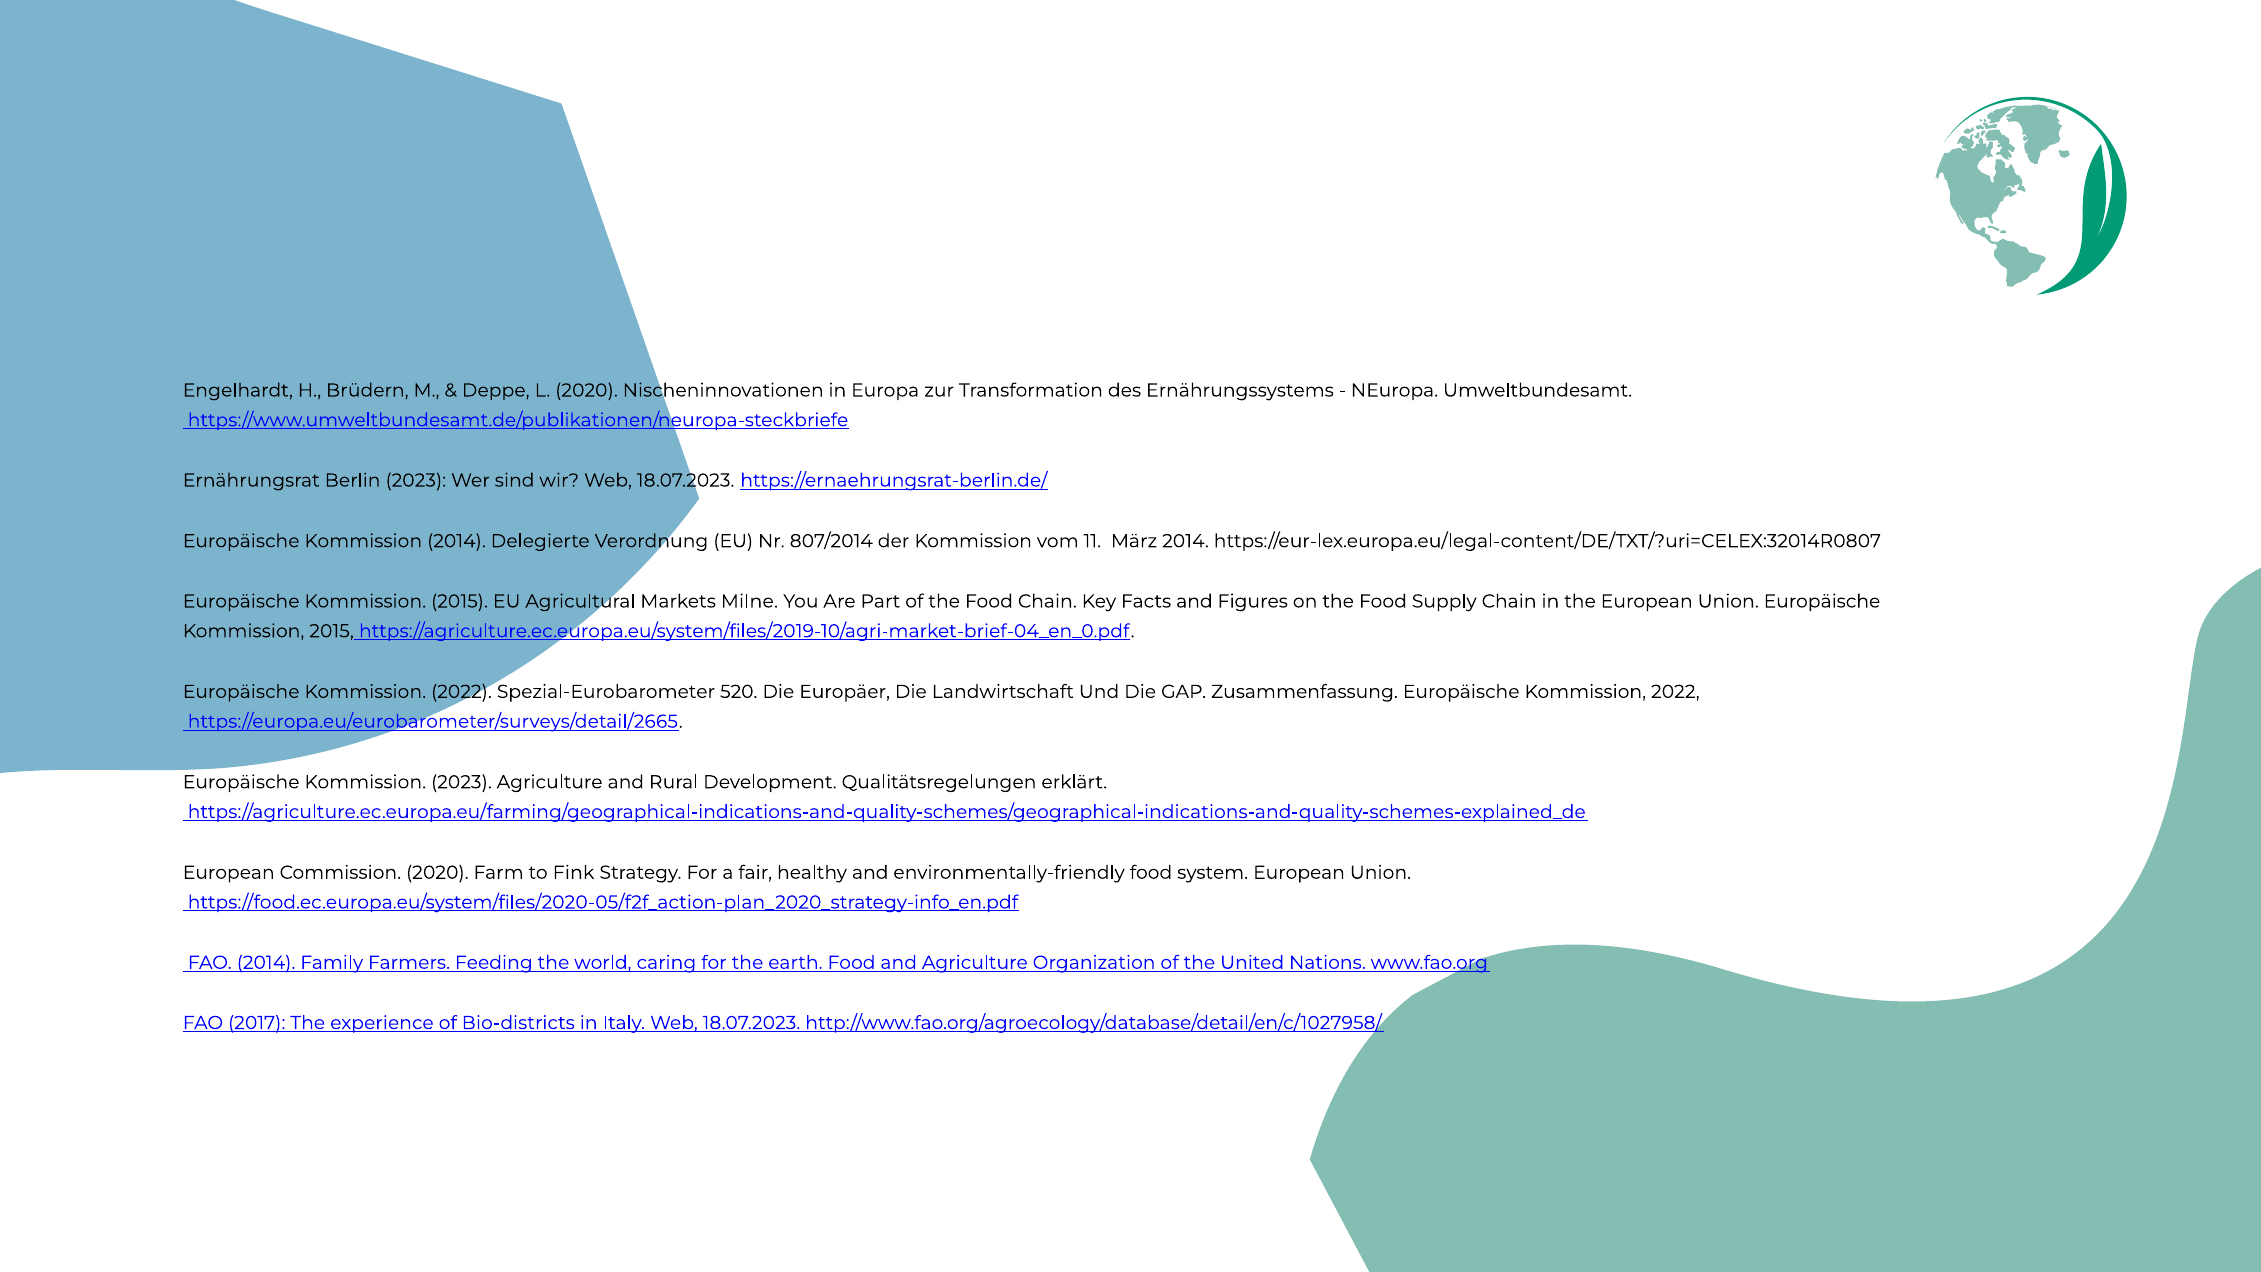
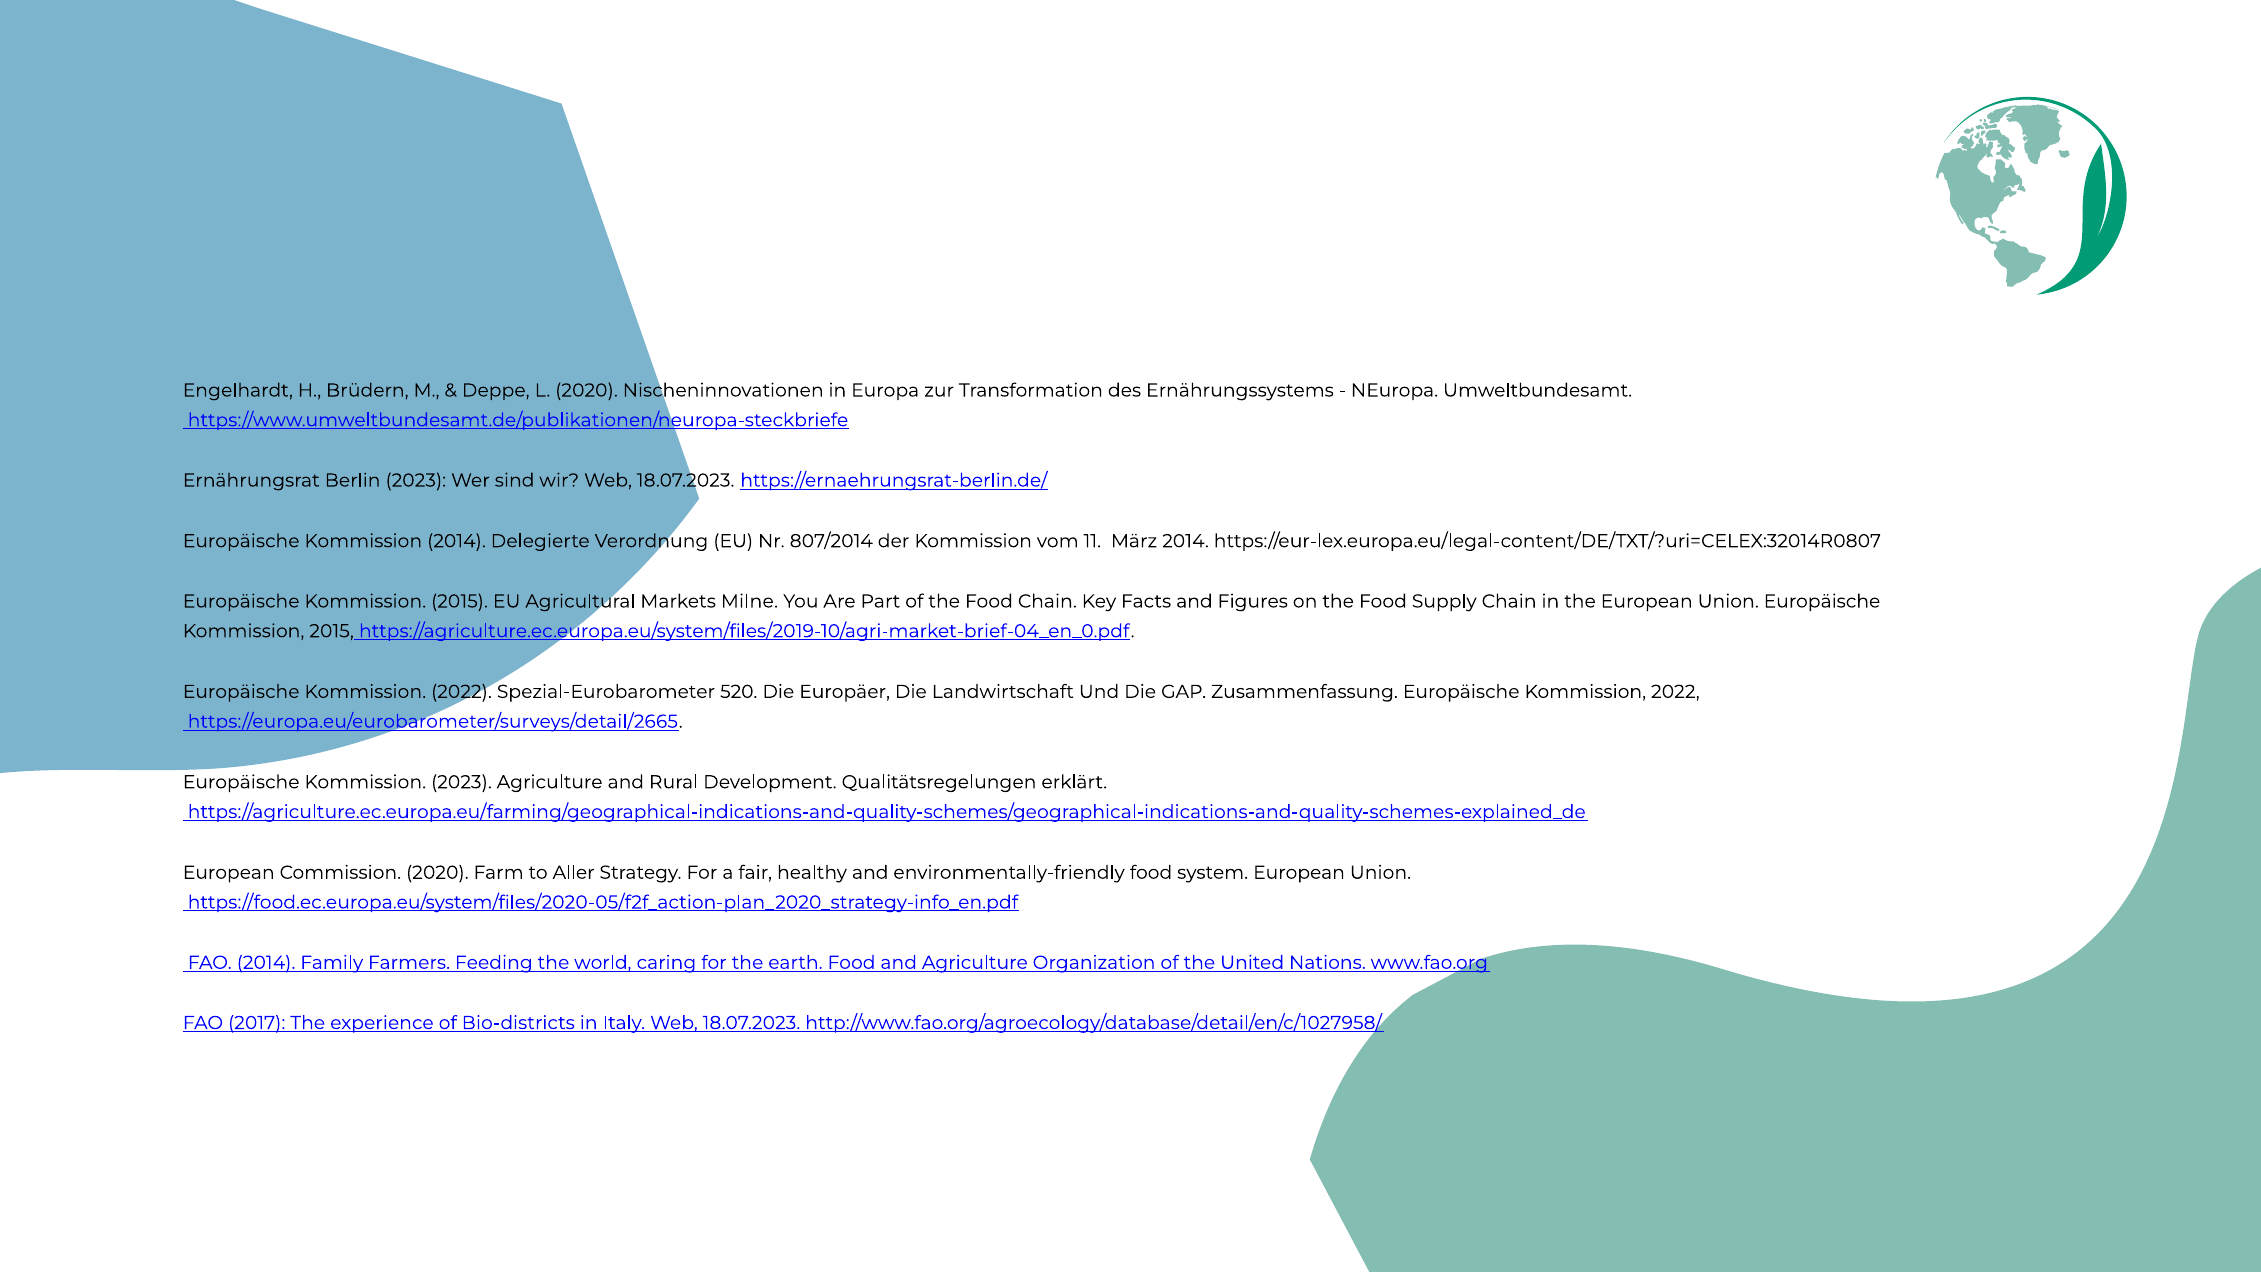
Fink: Fink -> Aller (574, 872)
